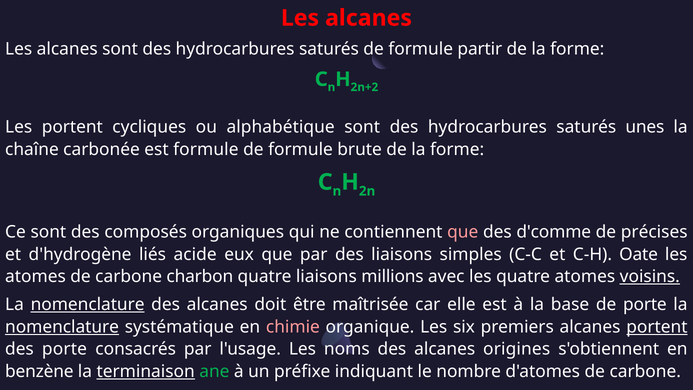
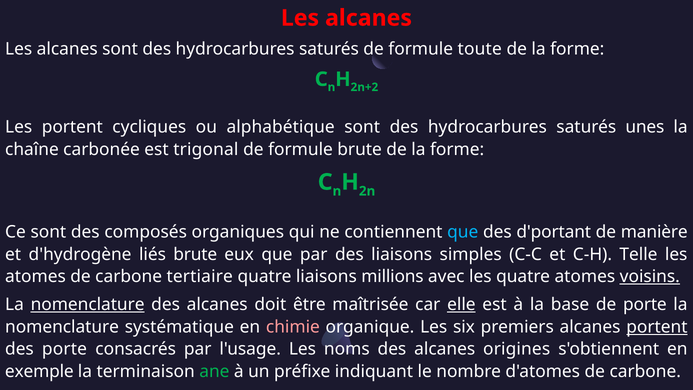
partir: partir -> toute (480, 49)
est formule: formule -> trigonal (206, 149)
que colour: pink -> light blue (463, 232)
d'comme: d'comme -> d'portant (554, 232)
précises: précises -> manière (654, 232)
liés acide: acide -> brute (195, 254)
Oate: Oate -> Telle (638, 254)
charbon: charbon -> tertiaire (200, 276)
elle underline: none -> present (461, 304)
nomenclature underline: present -> none (62, 327)
benzène: benzène -> exemple (39, 371)
terminaison underline: present -> none (146, 371)
